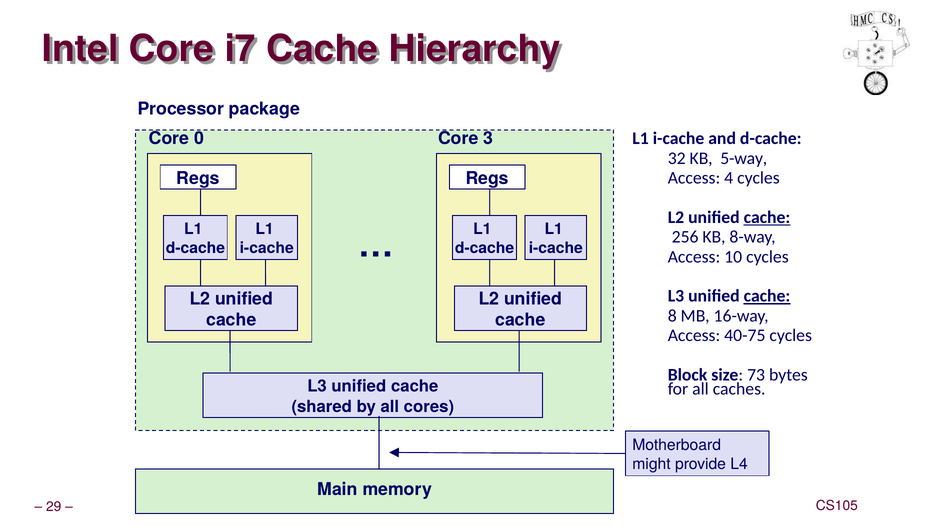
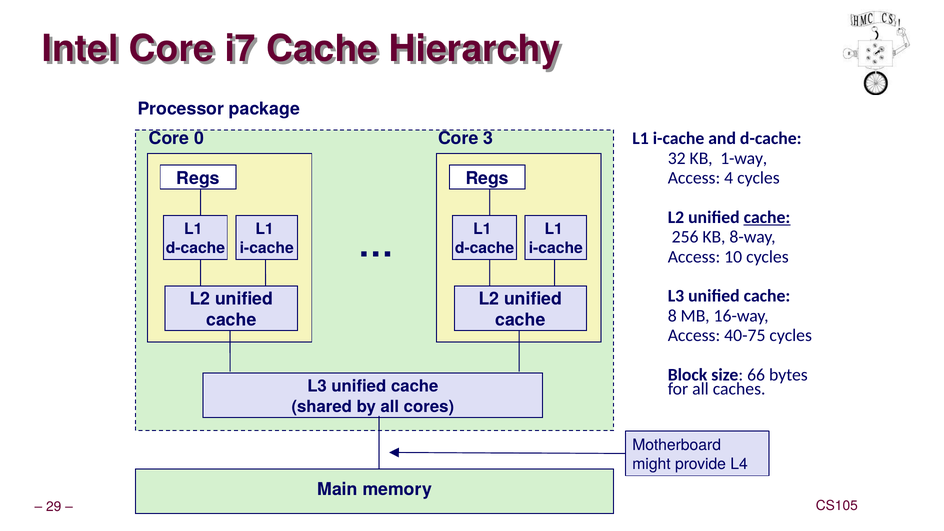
5-way: 5-way -> 1-way (744, 158)
cache underline: present -> none (767, 296)
73: 73 -> 66 (756, 375)
